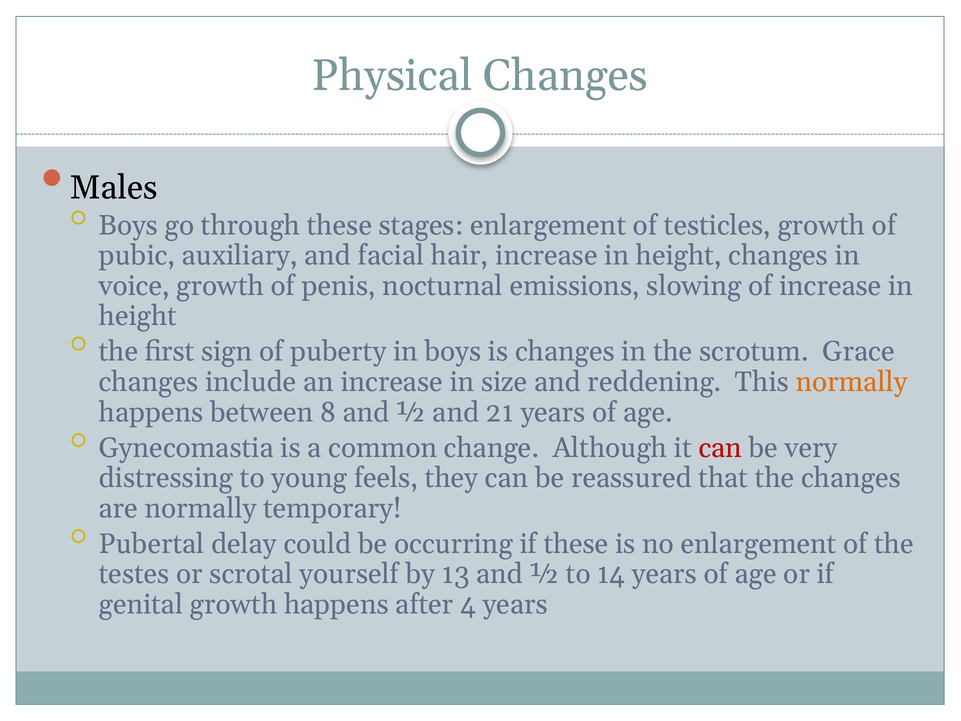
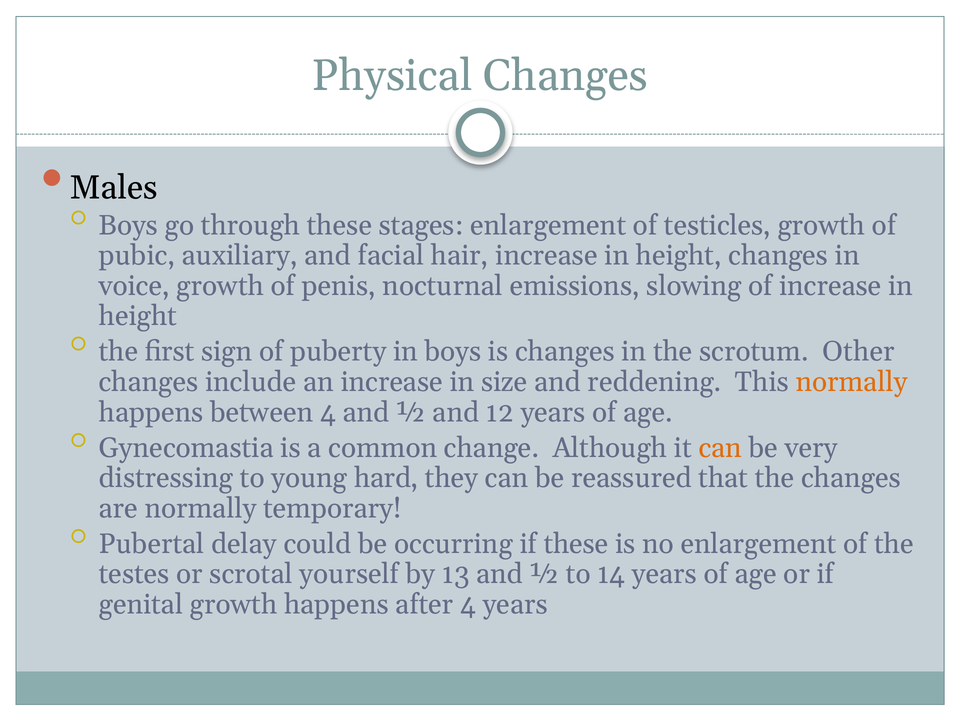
Grace: Grace -> Other (858, 352)
between 8: 8 -> 4 (328, 412)
21: 21 -> 12 (500, 412)
can colour: red -> orange (720, 448)
feels: feels -> hard (386, 478)
